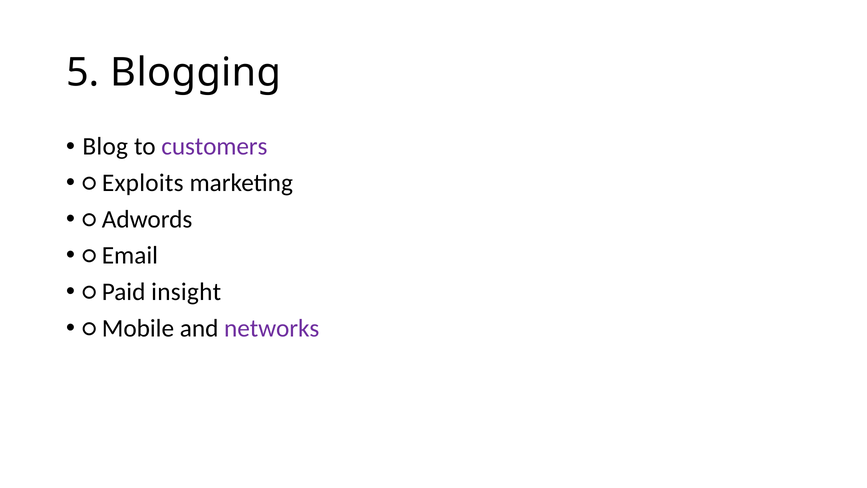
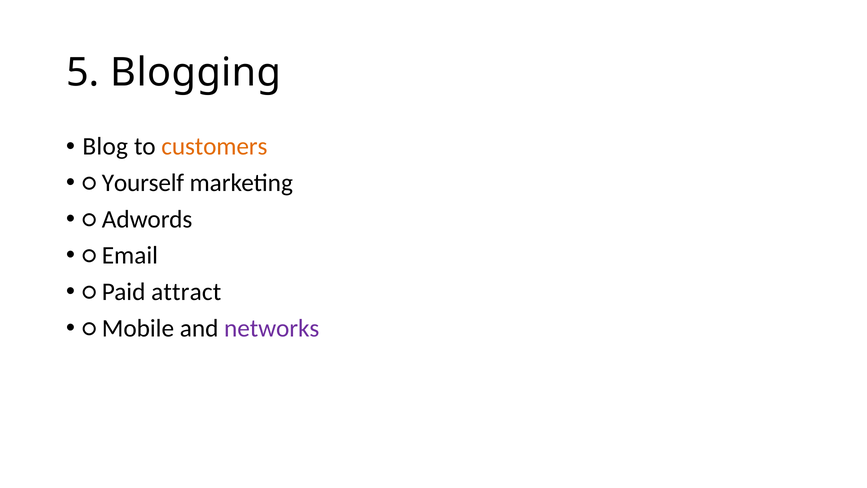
customers colour: purple -> orange (214, 147)
Exploits: Exploits -> Yourself (143, 183)
insight: insight -> attract (186, 292)
